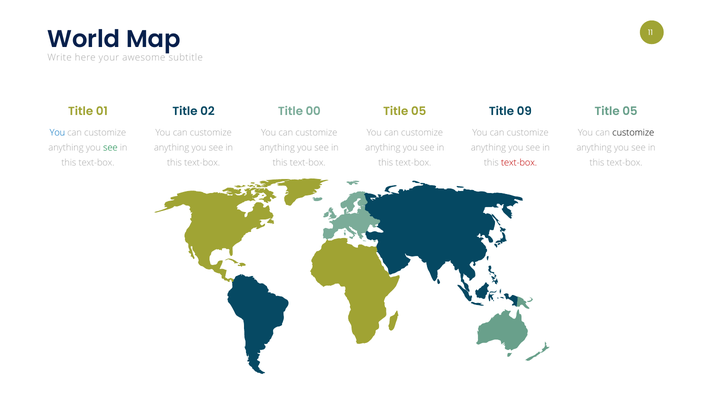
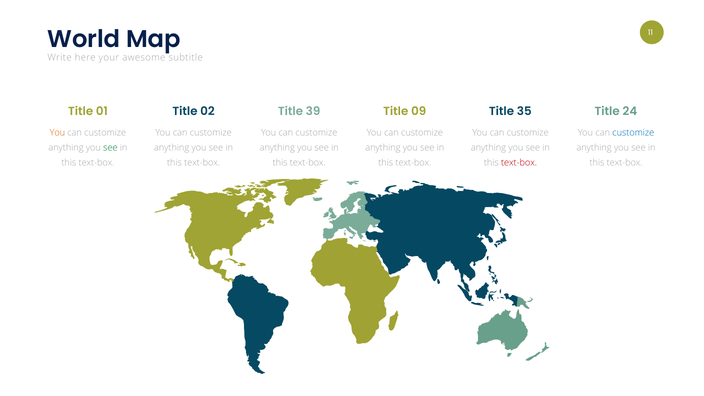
00: 00 -> 39 (313, 111)
05: 05 -> 09 (419, 111)
09: 09 -> 35 (524, 111)
05: 05 -> 24 (630, 111)
You colour: blue -> orange (57, 133)
customize colour: black -> blue (633, 133)
